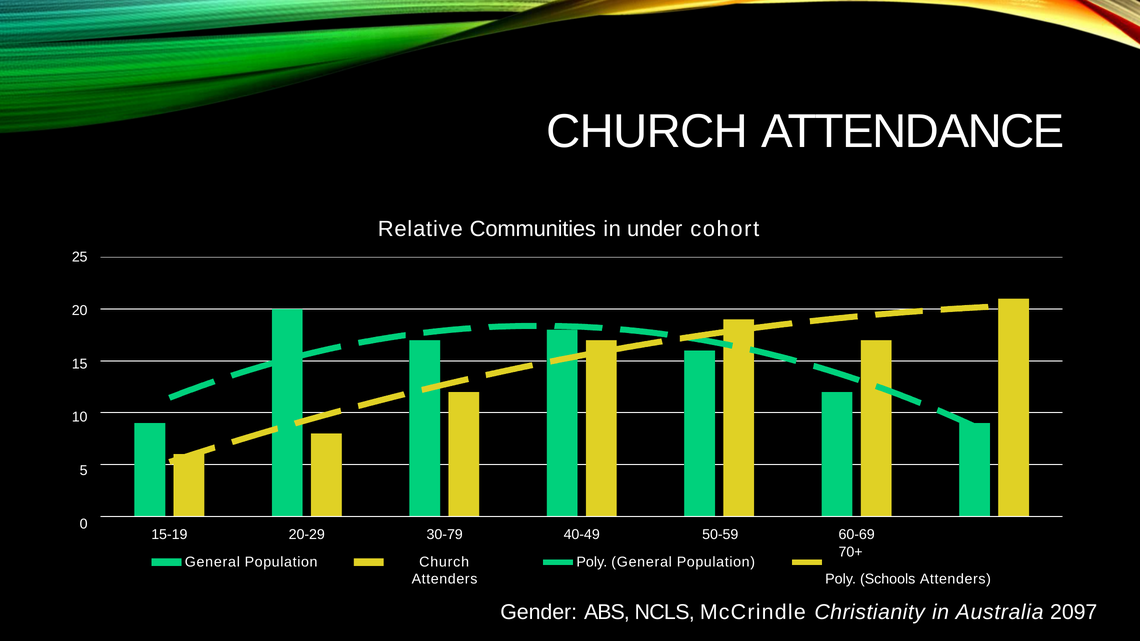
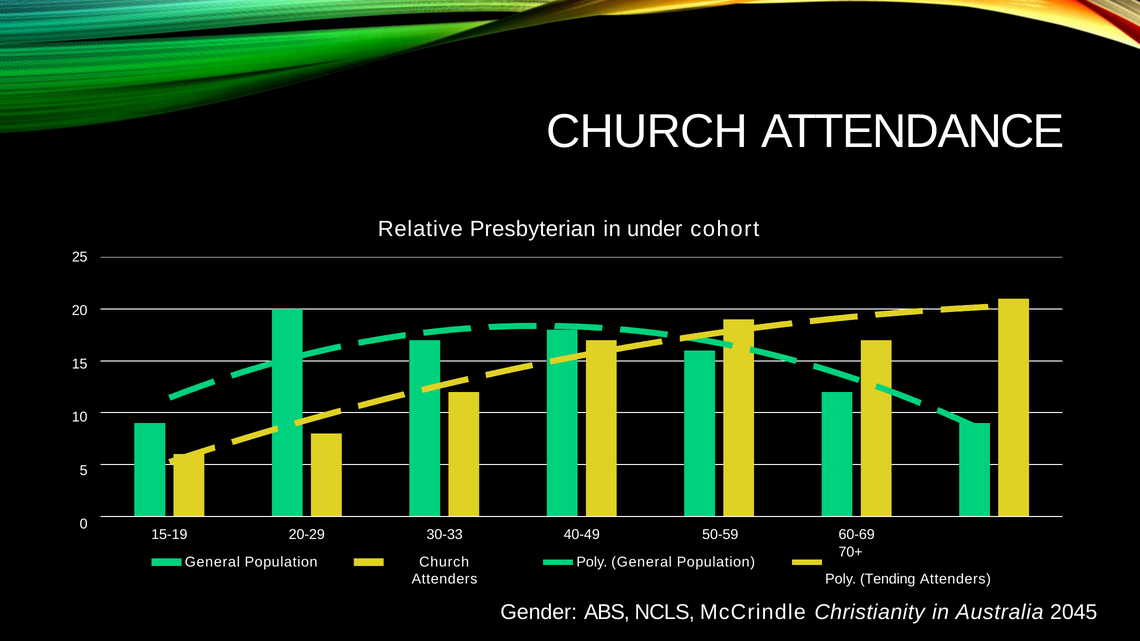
Communities: Communities -> Presbyterian (533, 229)
30-79: 30-79 -> 30-33 (445, 535)
Schools: Schools -> Tending (888, 580)
2097: 2097 -> 2045 (1074, 612)
